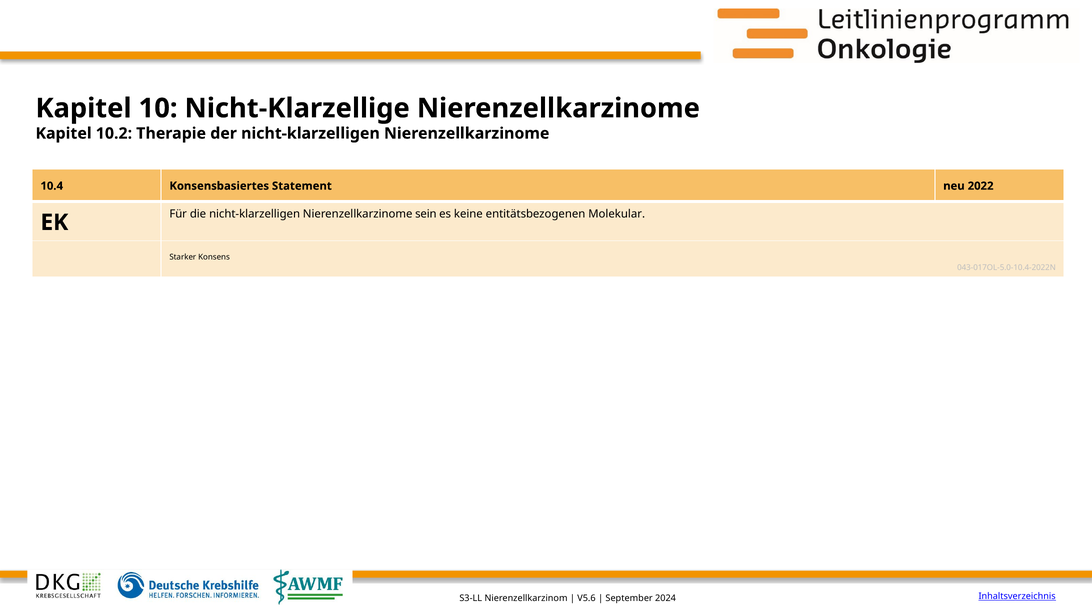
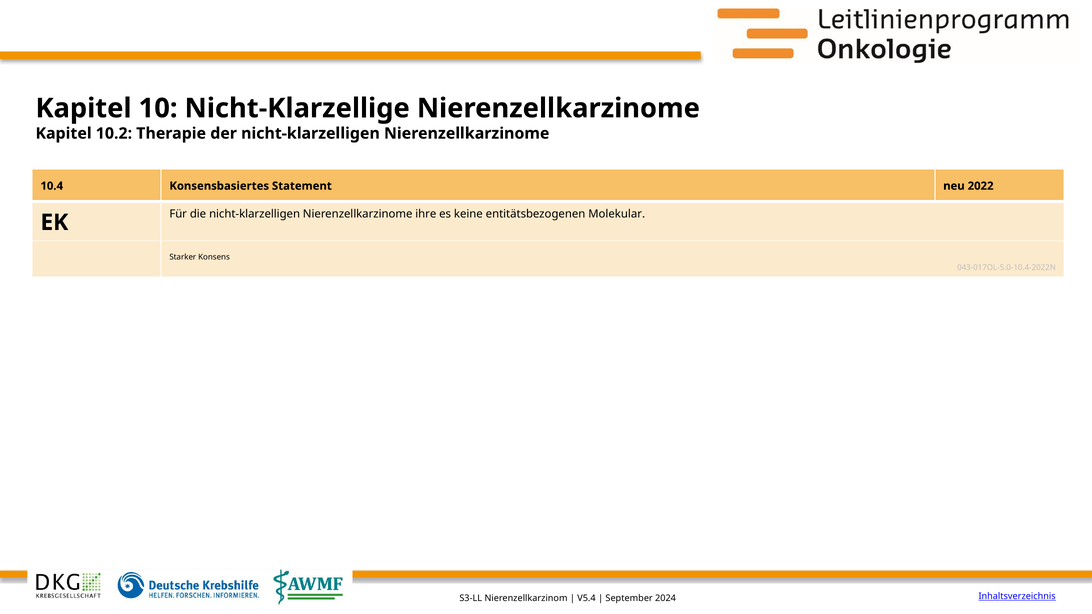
sein: sein -> ihre (426, 214)
V5.6: V5.6 -> V5.4 (586, 599)
